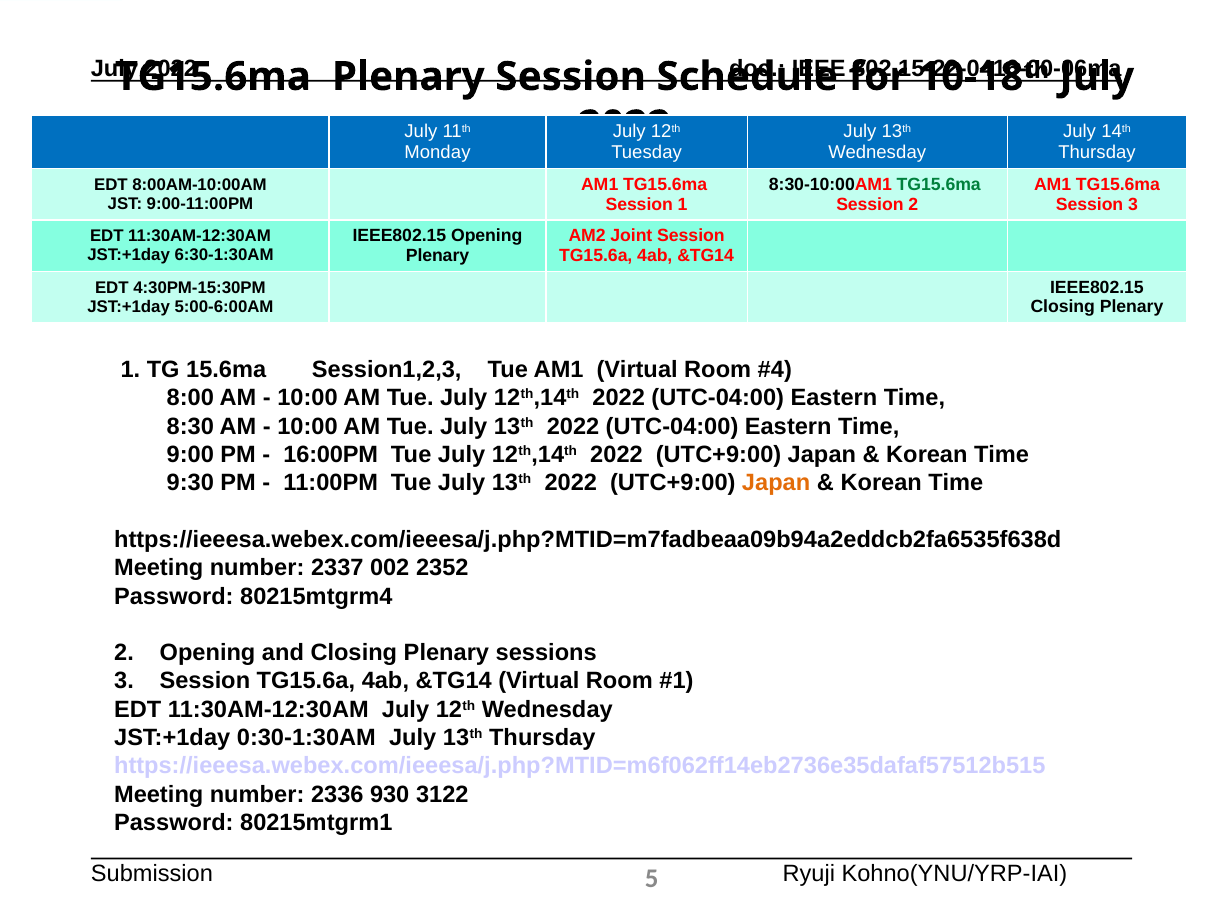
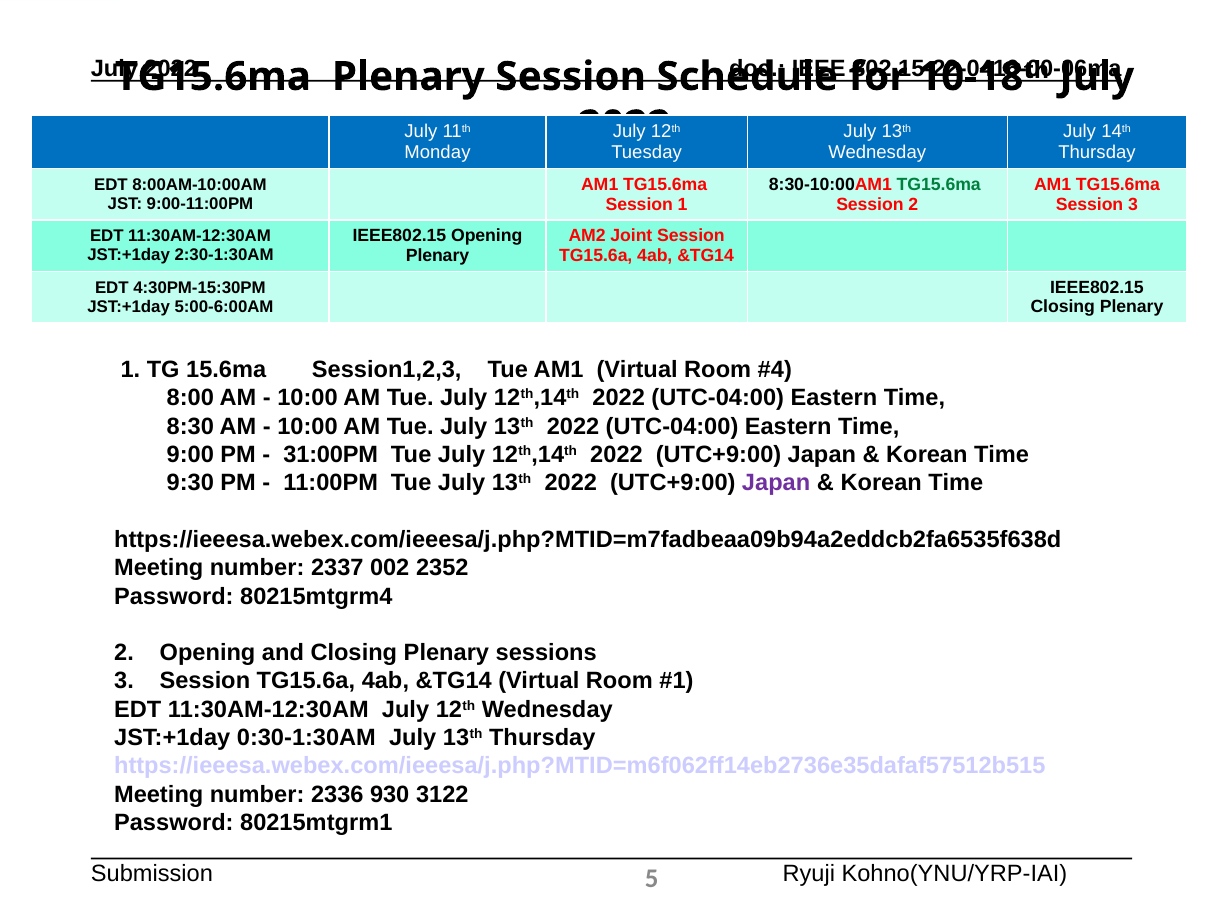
6:30-1:30AM: 6:30-1:30AM -> 2:30-1:30AM (224, 255)
16:00PM: 16:00PM -> 31:00PM (331, 455)
Japan colour: orange -> purple (776, 483)
